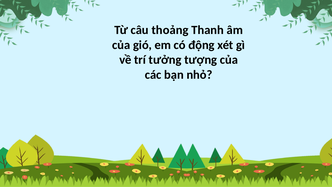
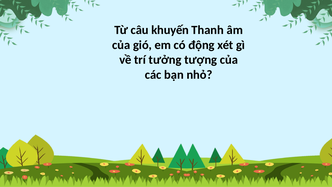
thoảng: thoảng -> khuyến (170, 30)
